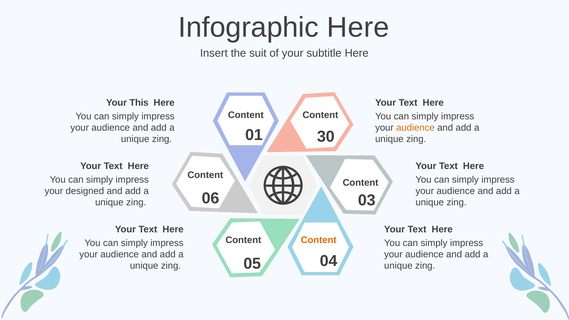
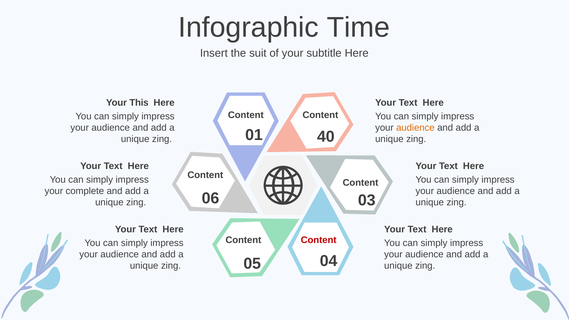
Infographic Here: Here -> Time (358, 28)
30: 30 -> 40 (326, 137)
designed: designed -> complete (85, 191)
Content colour: orange -> red (319, 240)
